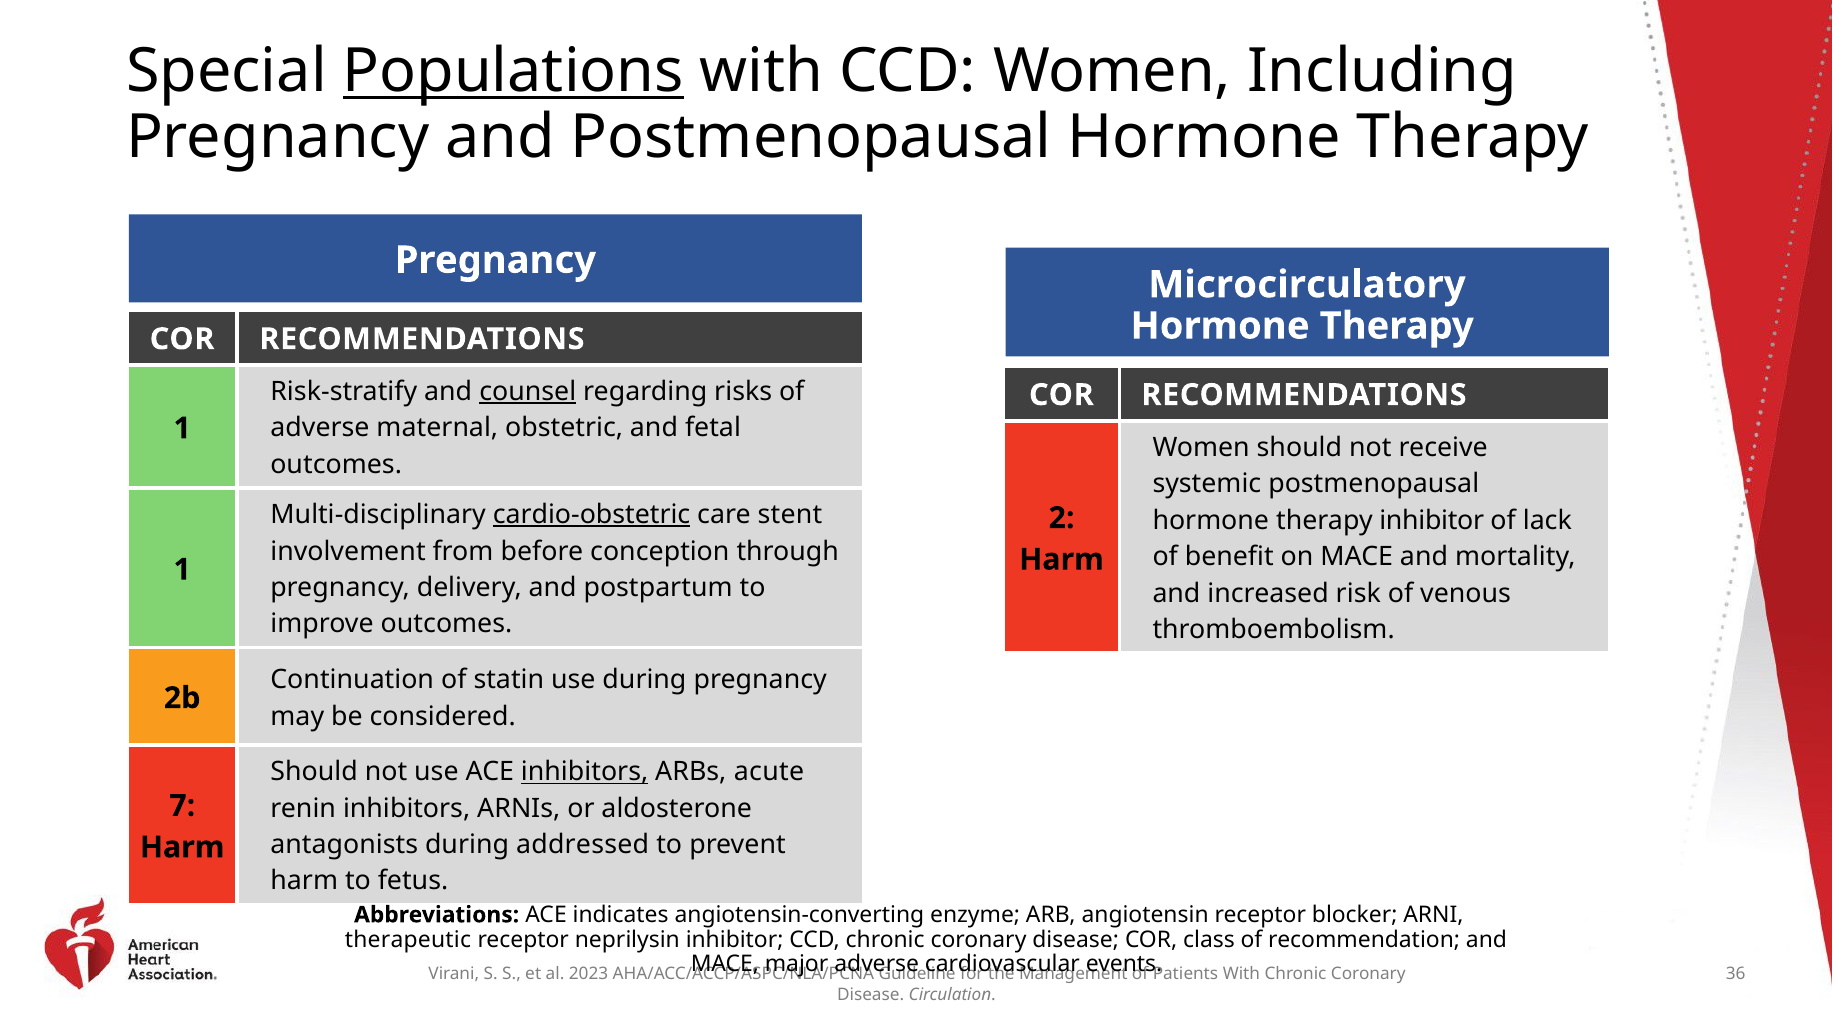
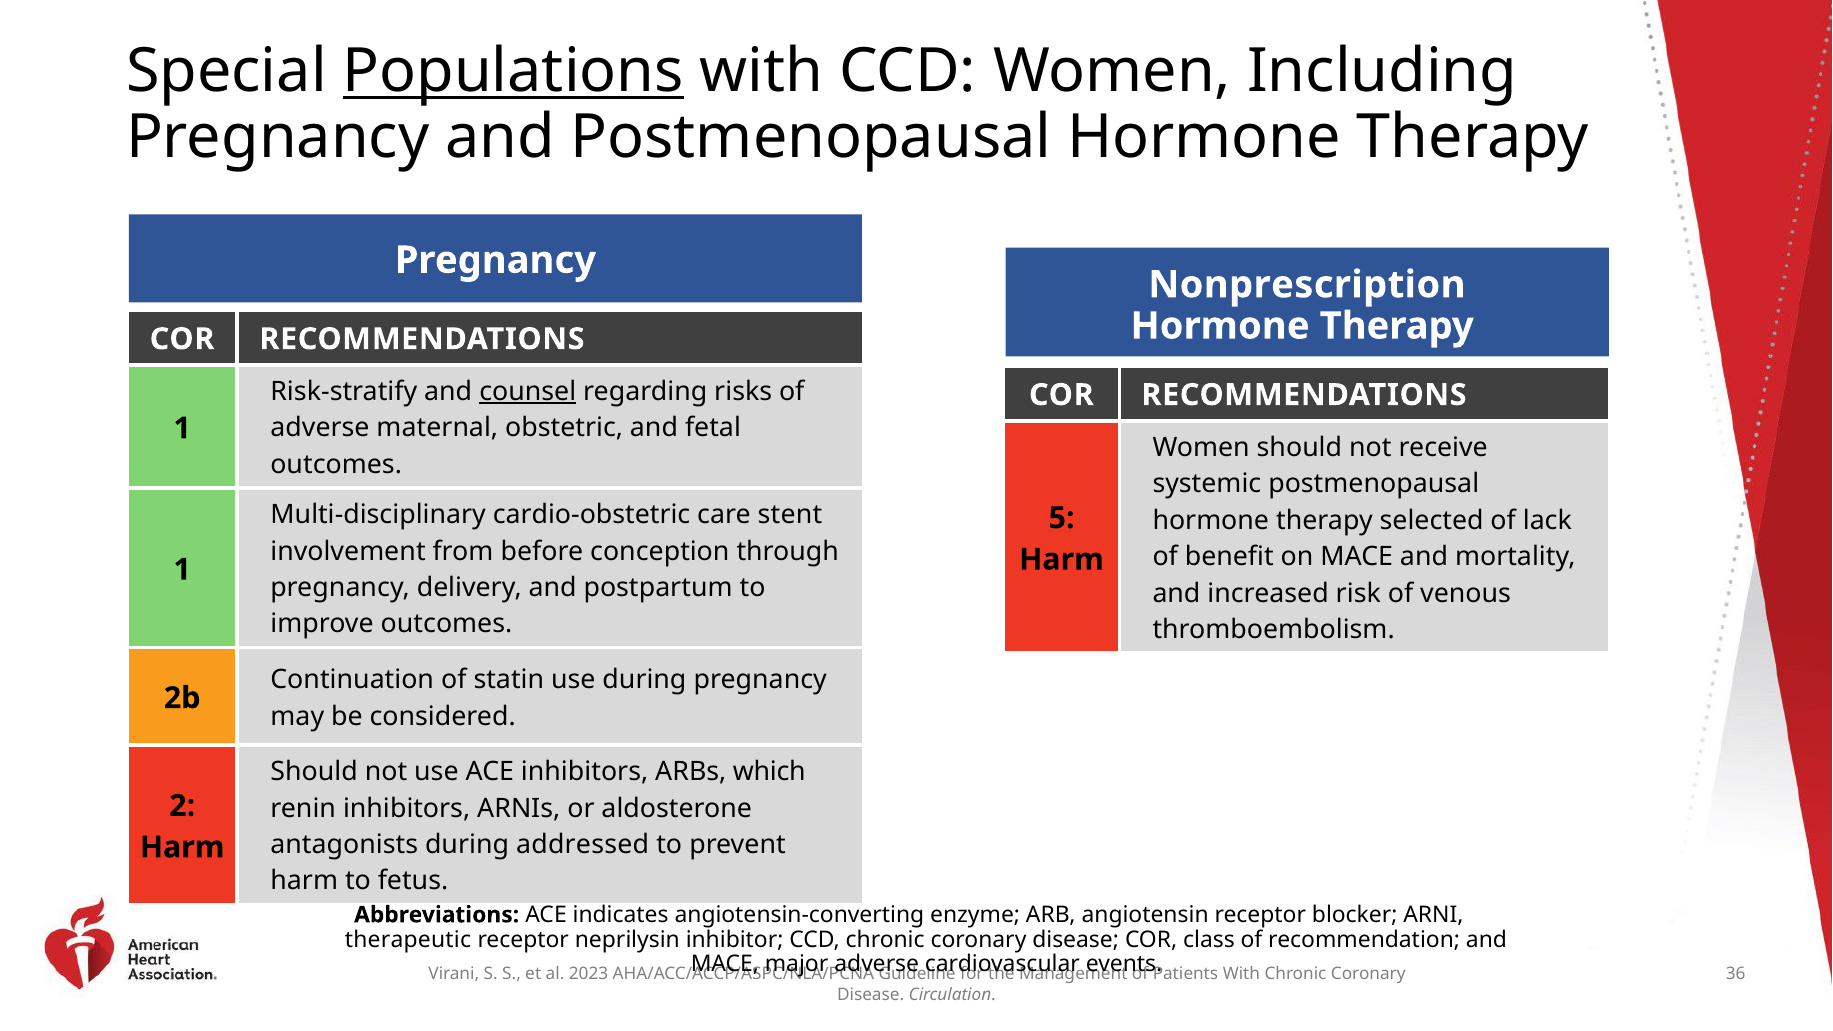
Microcirculatory: Microcirculatory -> Nonprescription (1307, 285)
cardio-obstetric underline: present -> none (592, 515)
2: 2 -> 5 (1062, 518)
therapy inhibitor: inhibitor -> selected (1432, 520)
inhibitors underline: present -> none (585, 772)
acute: acute -> which (769, 772)
7: 7 -> 2 (182, 806)
